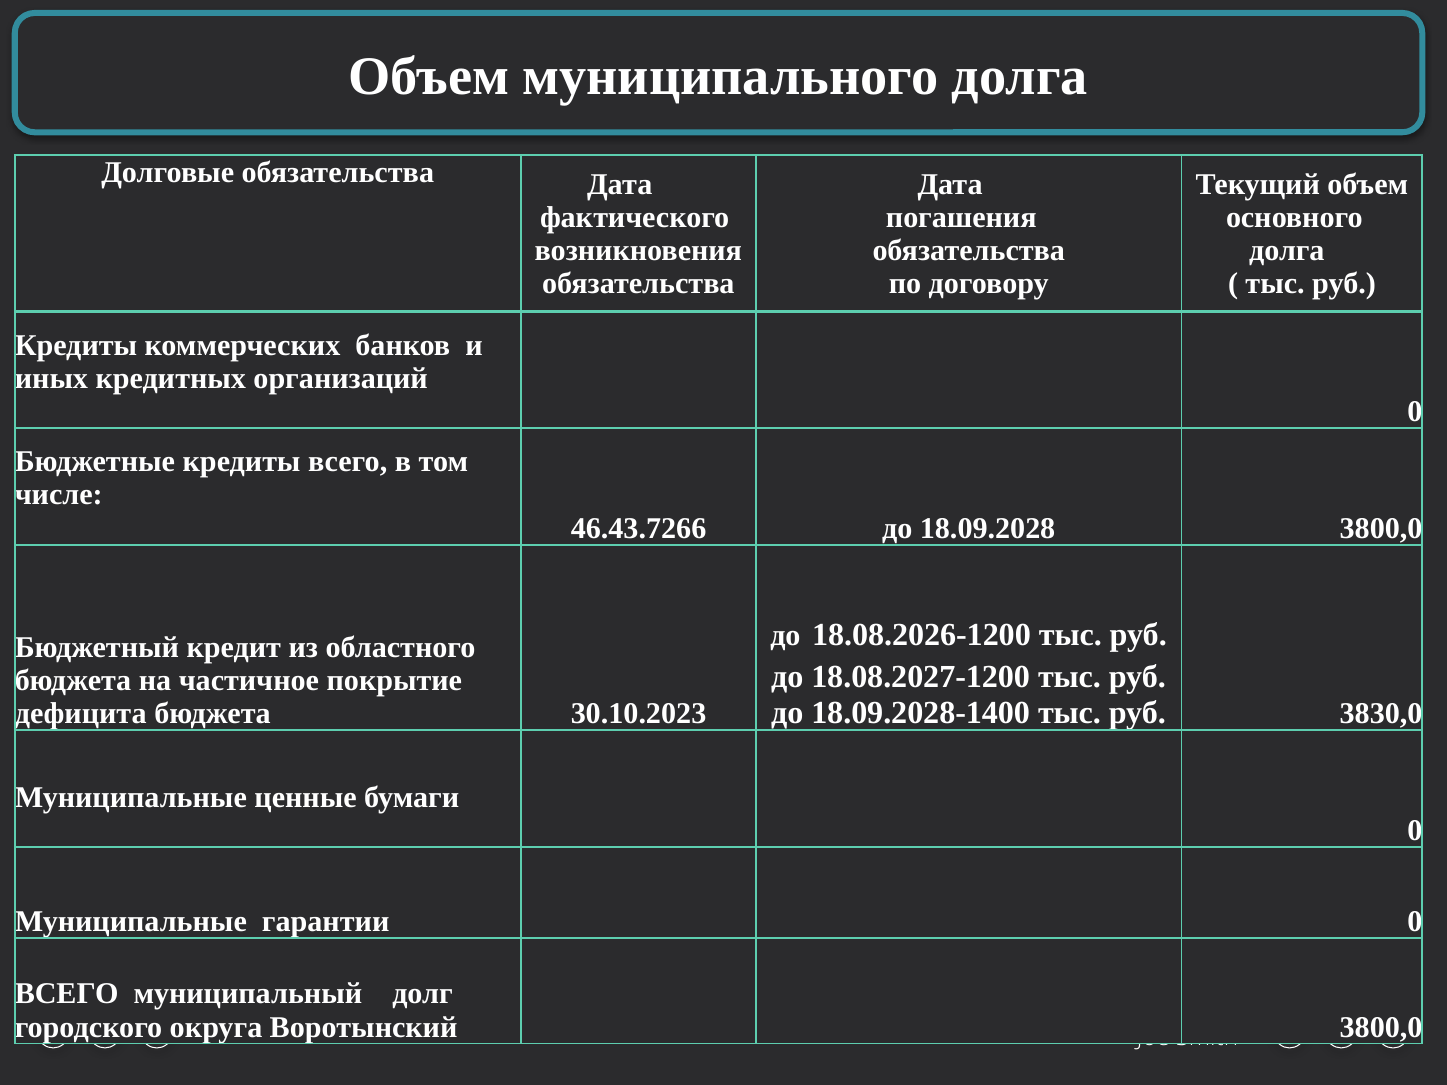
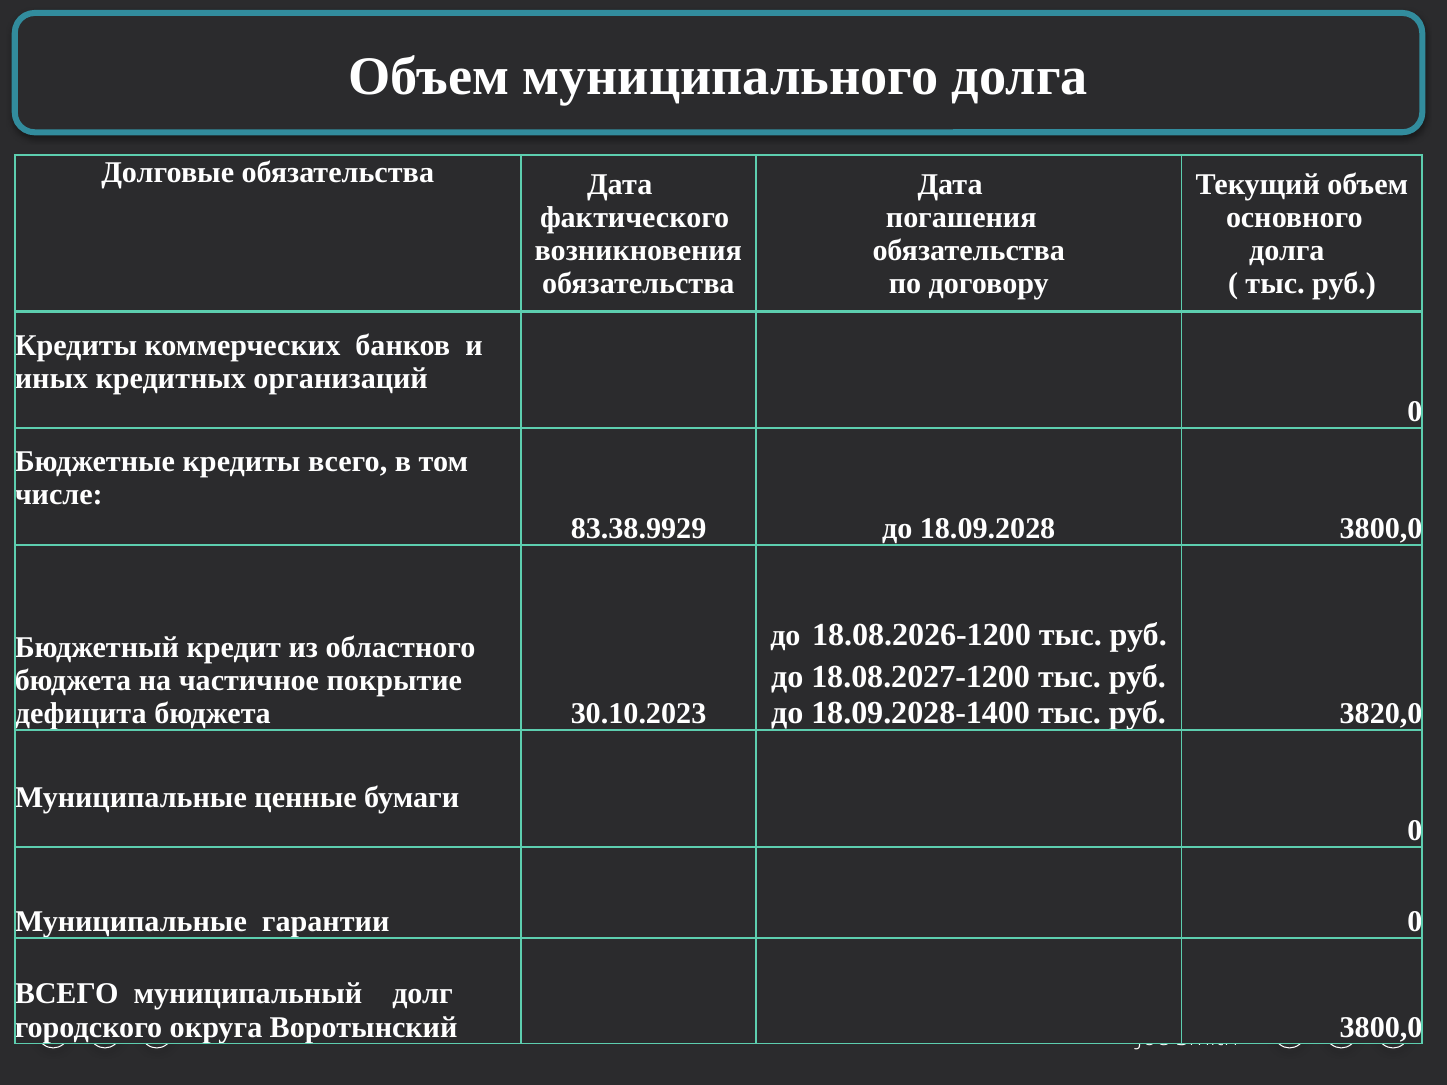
46.43.7266: 46.43.7266 -> 83.38.9929 (639, 528)
3830,0: 3830,0 -> 3820,0 (1381, 714)
